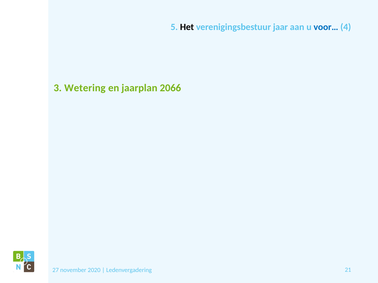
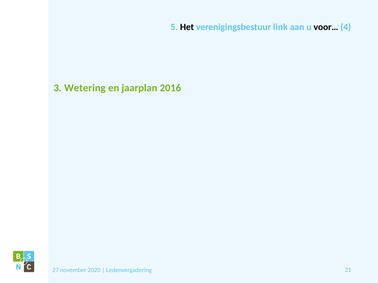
jaar: jaar -> link (280, 27)
voor… colour: blue -> black (326, 27)
2066: 2066 -> 2016 (170, 88)
